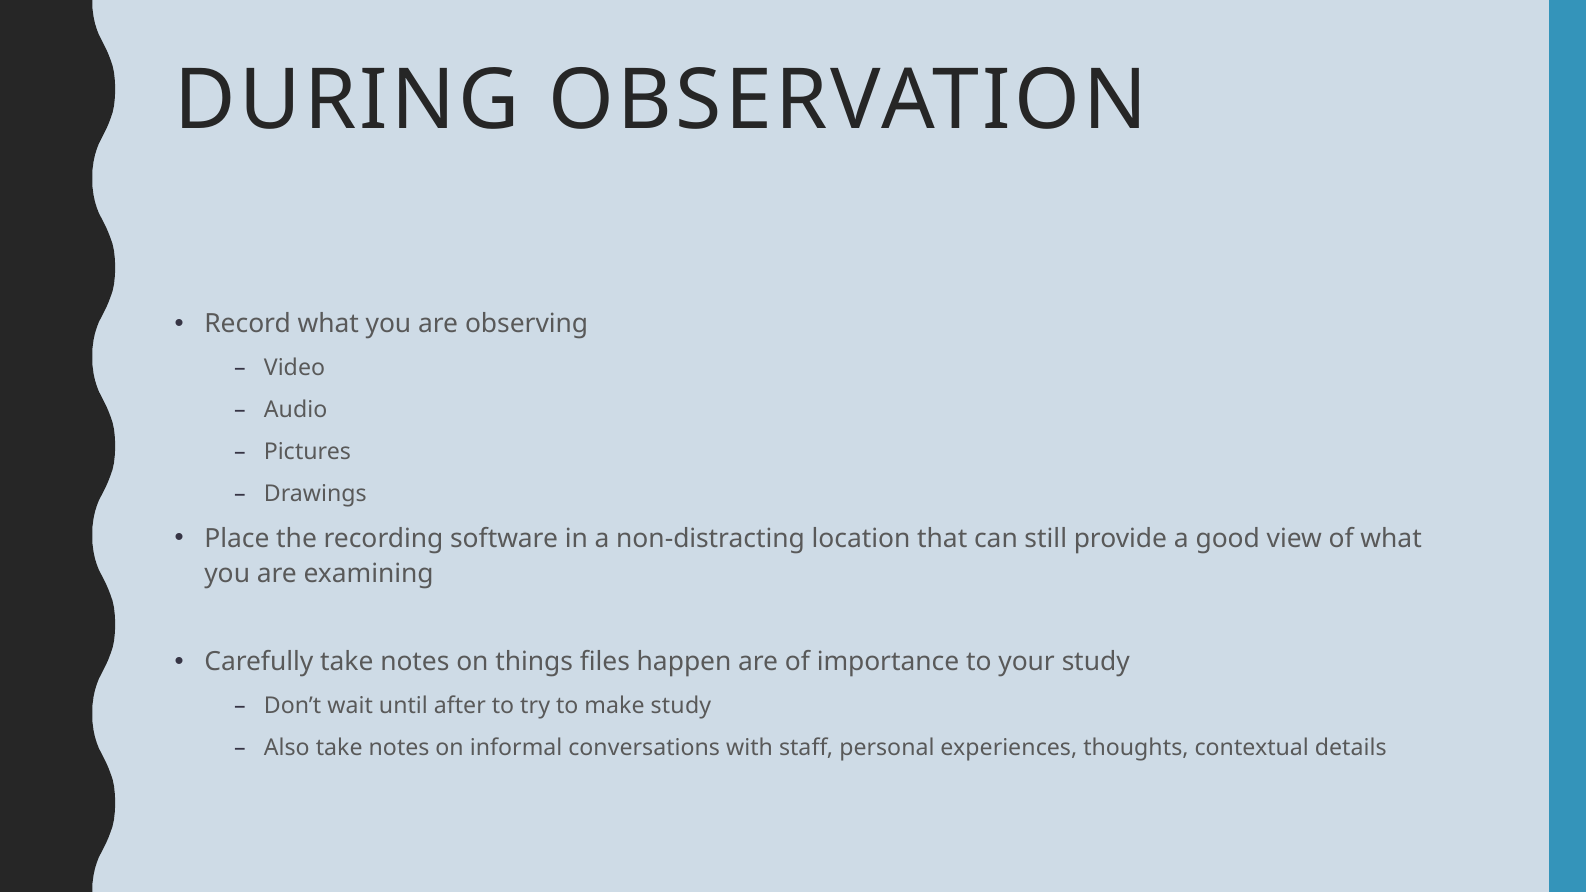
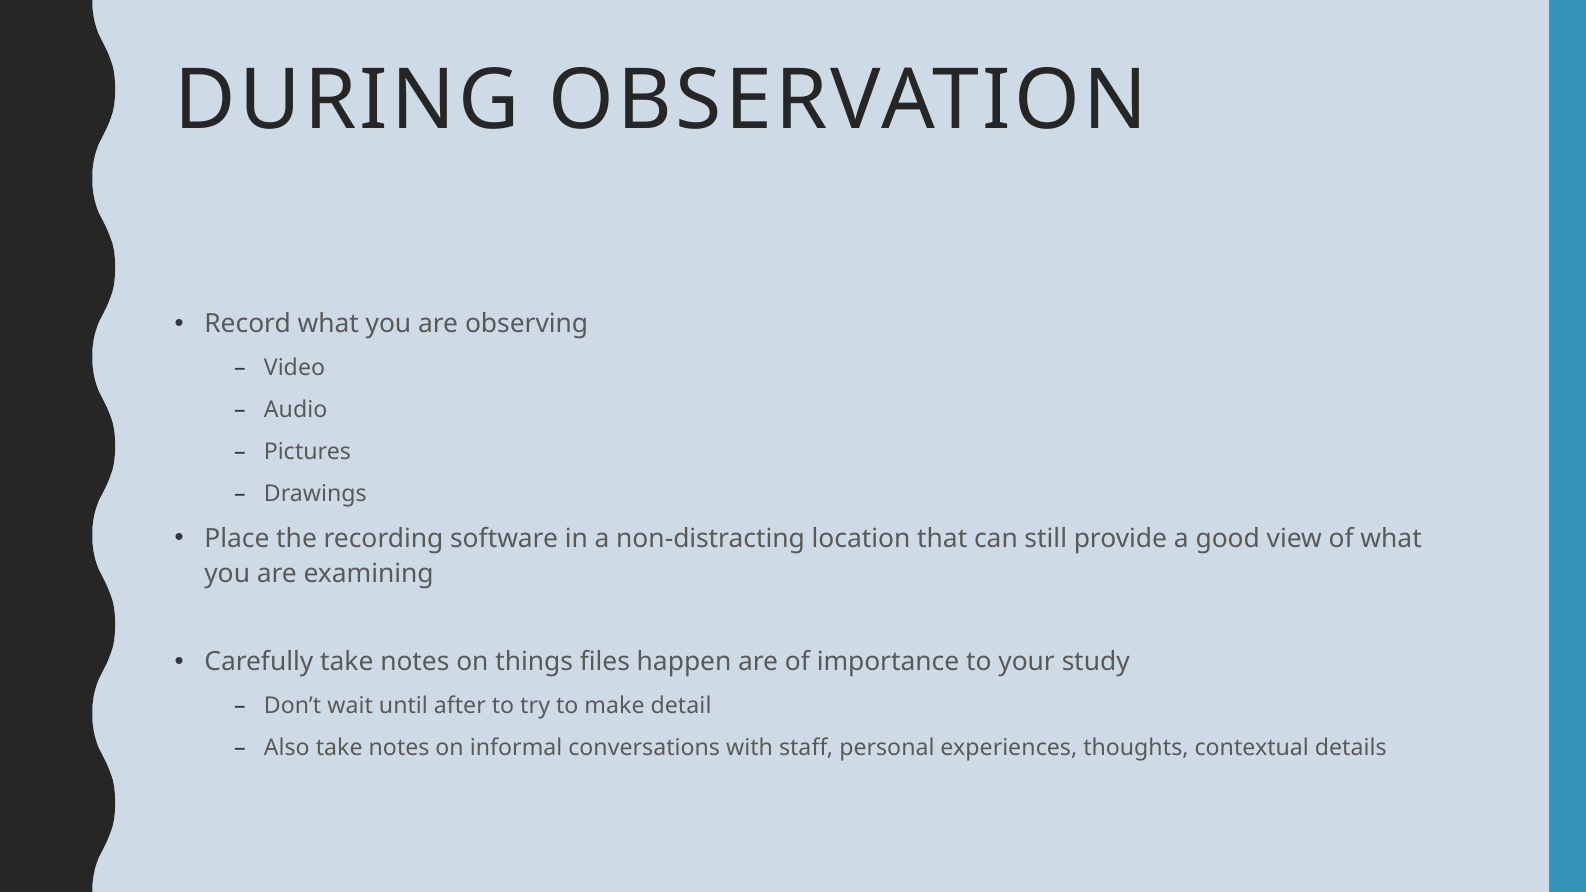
make study: study -> detail (681, 706)
